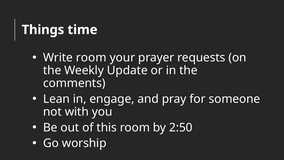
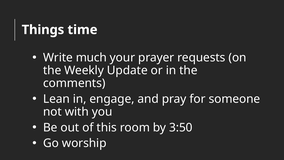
Write room: room -> much (91, 57)
2:50: 2:50 -> 3:50 (181, 127)
